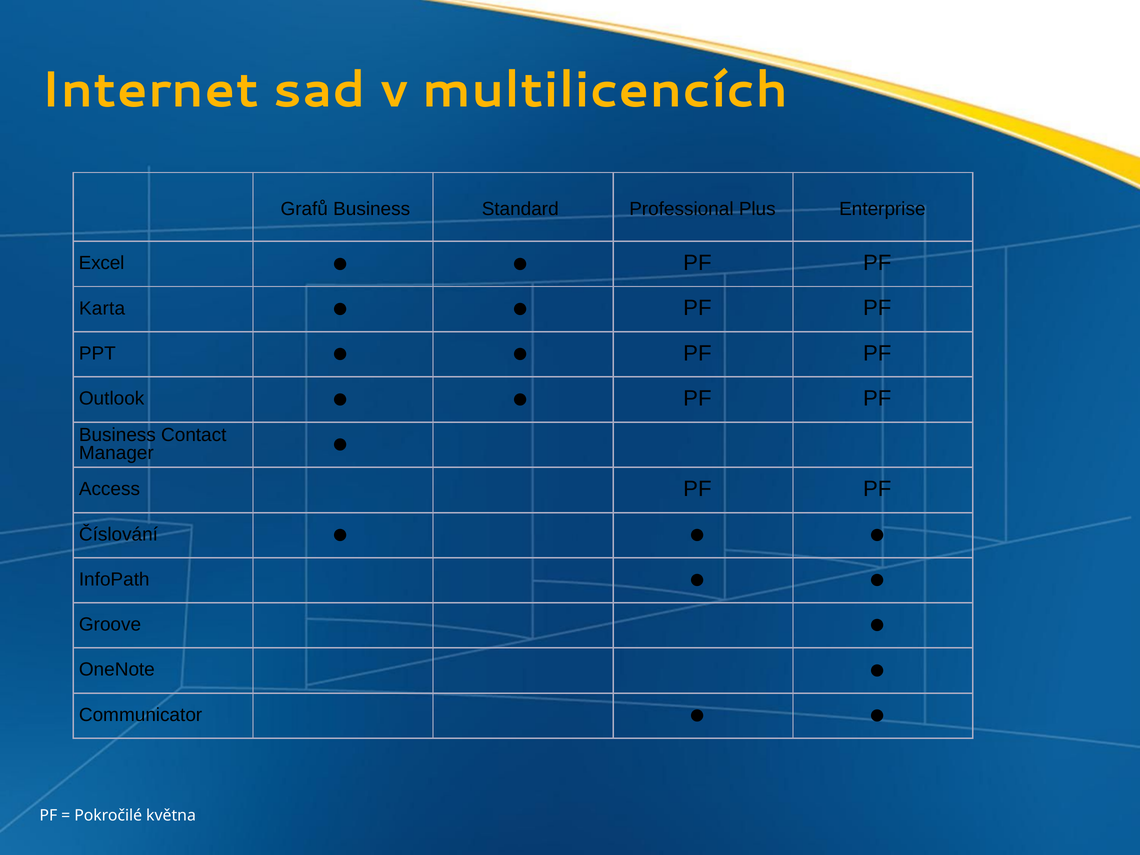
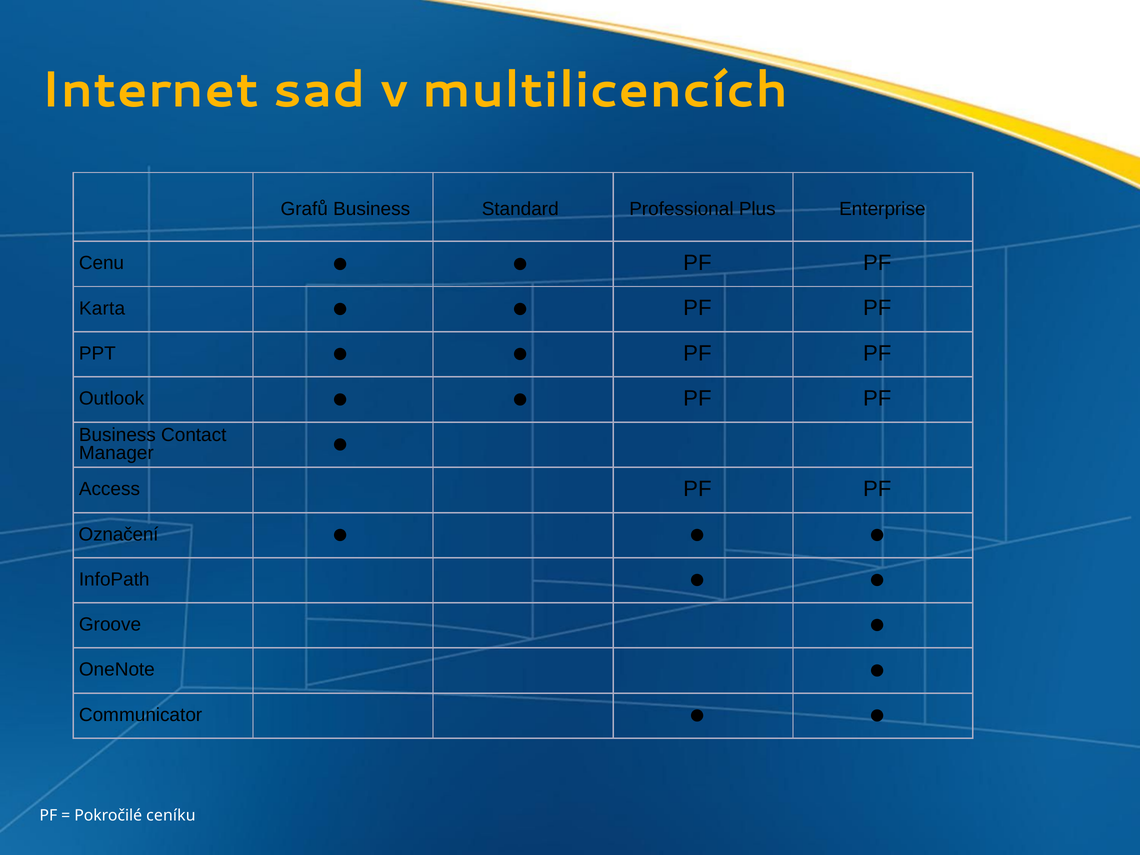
Excel: Excel -> Cenu (101, 263)
Číslování: Číslování -> Označení (119, 534)
května: května -> ceníku (171, 816)
